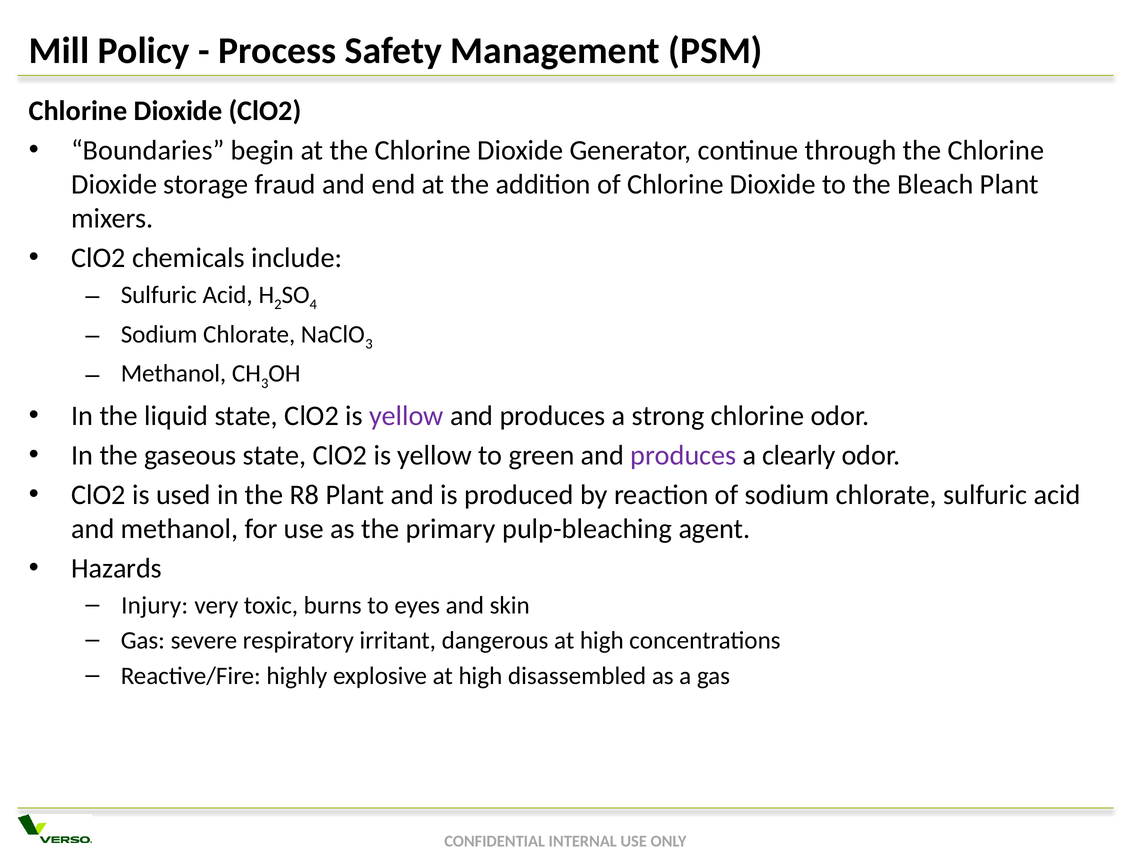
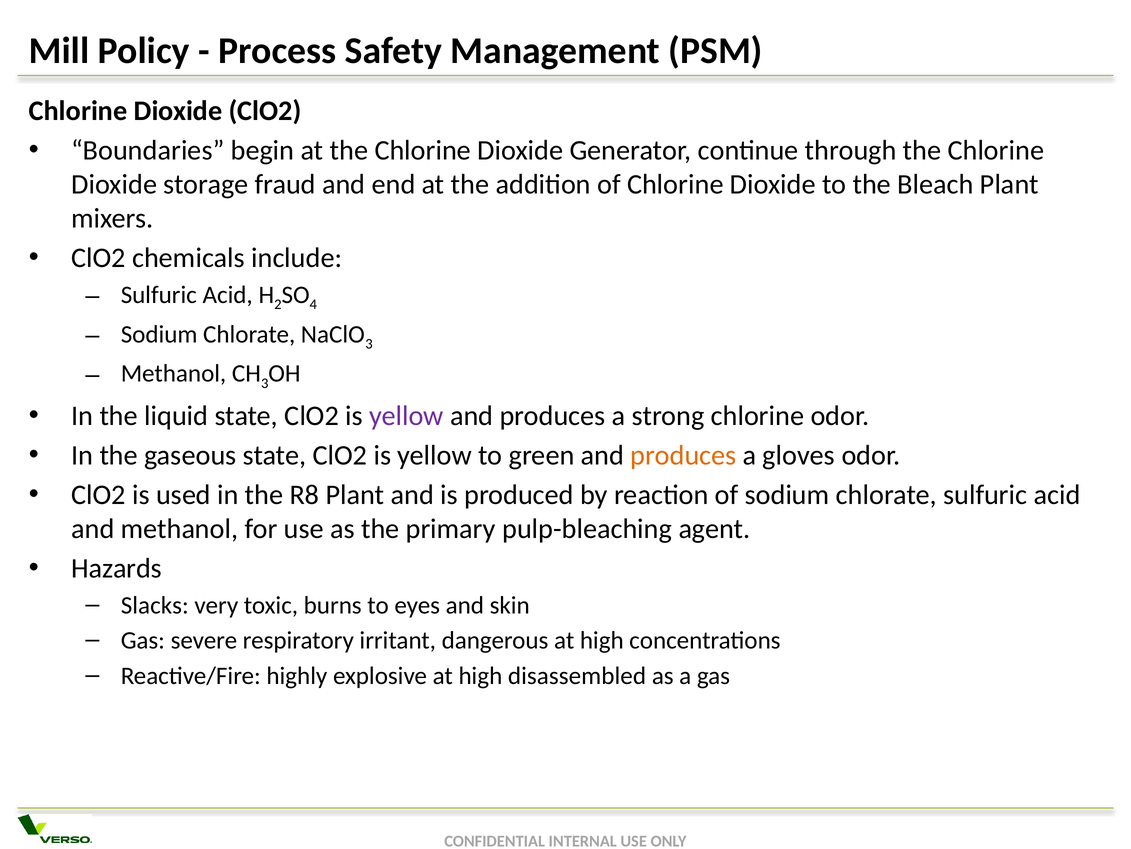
produces colour: purple -> orange (683, 455)
clearly: clearly -> gloves (799, 455)
Injury: Injury -> Slacks (155, 605)
